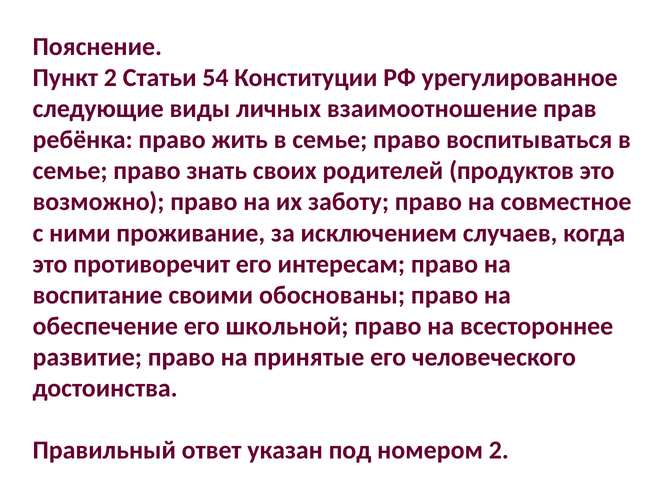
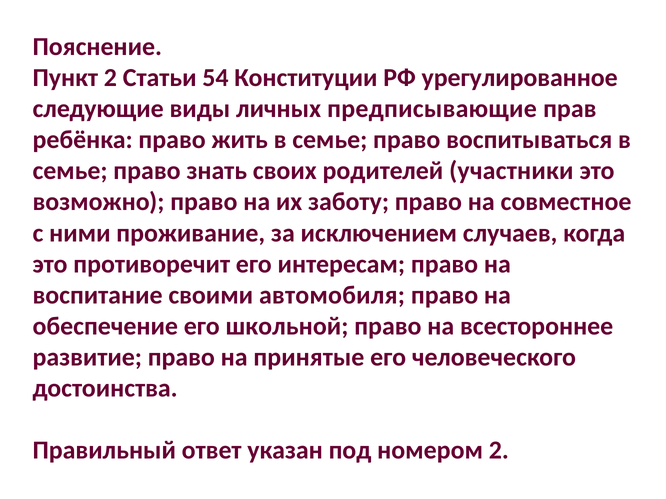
взаимоотношение: взаимоотношение -> предписывающие (432, 109)
продуктов: продуктов -> участники (511, 171)
обоснованы: обоснованы -> автомобиля (332, 295)
